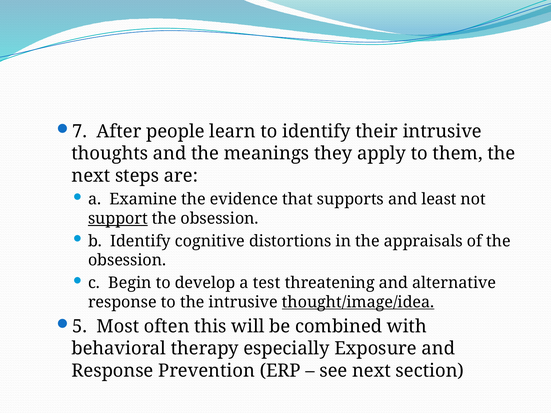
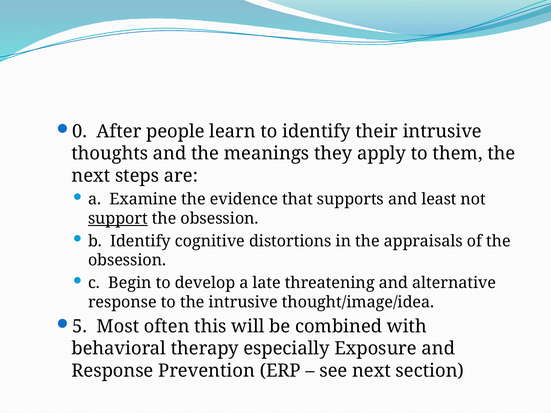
7: 7 -> 0 (80, 132)
test: test -> late (267, 283)
thought/image/idea underline: present -> none (358, 302)
